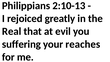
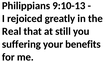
2:10-13: 2:10-13 -> 9:10-13 (69, 6)
evil: evil -> still (63, 31)
reaches: reaches -> benefits (83, 44)
